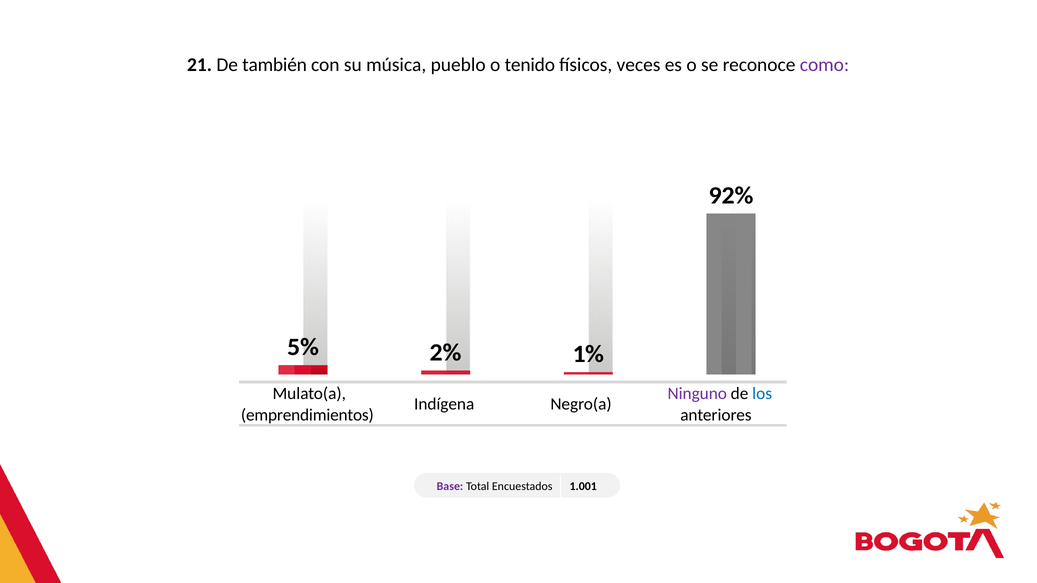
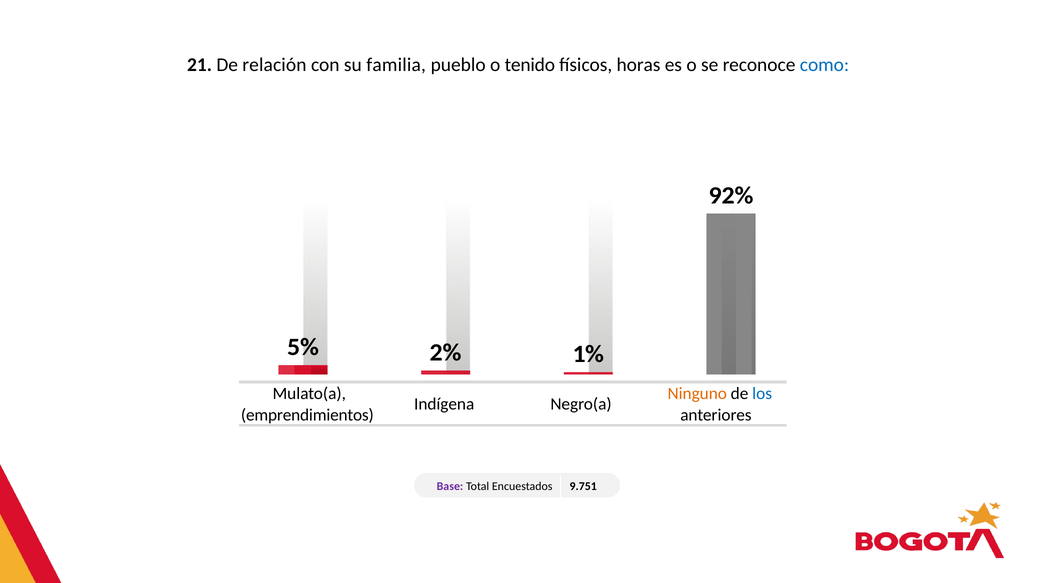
también: también -> relación (274, 65)
música: música -> familia (396, 65)
veces: veces -> horas (639, 65)
como colour: purple -> blue (824, 65)
Ninguno colour: purple -> orange (697, 394)
1.001: 1.001 -> 9.751 (583, 487)
